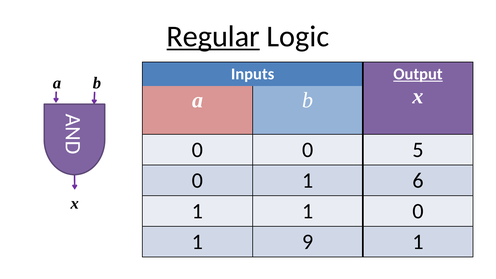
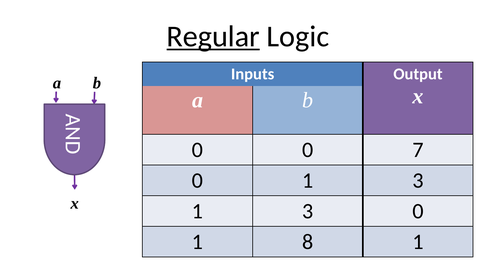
Output underline: present -> none (418, 74)
5: 5 -> 7 (418, 150)
0 1 6: 6 -> 3 (418, 180)
1: 1 -> 3 (308, 211)
9: 9 -> 8 (308, 242)
